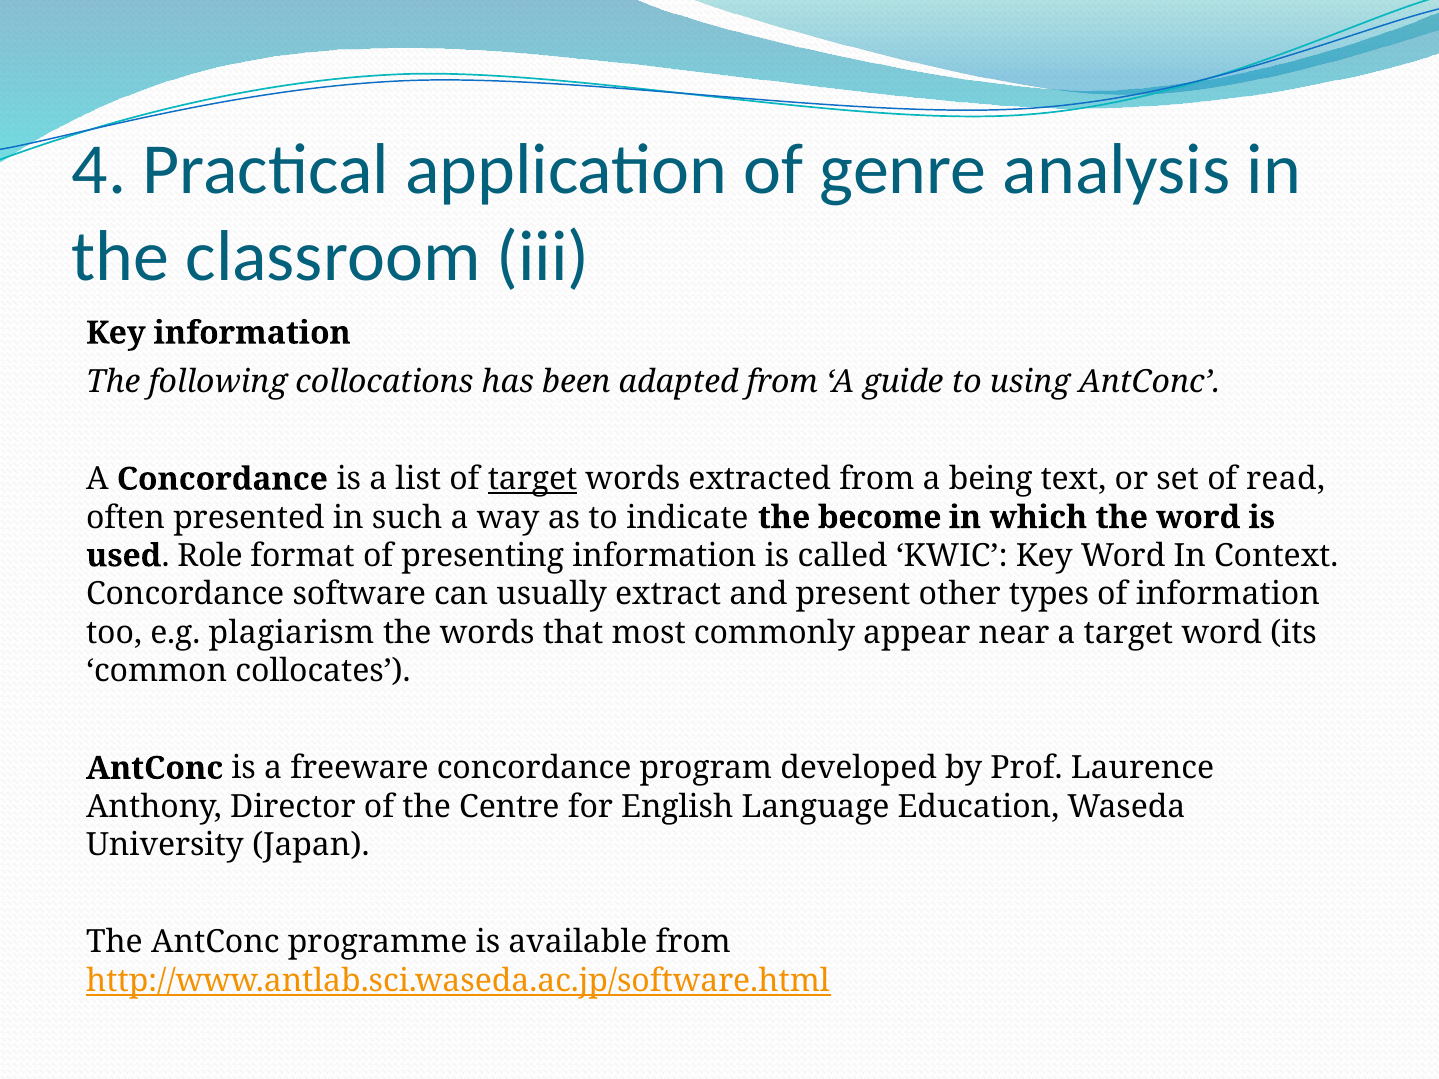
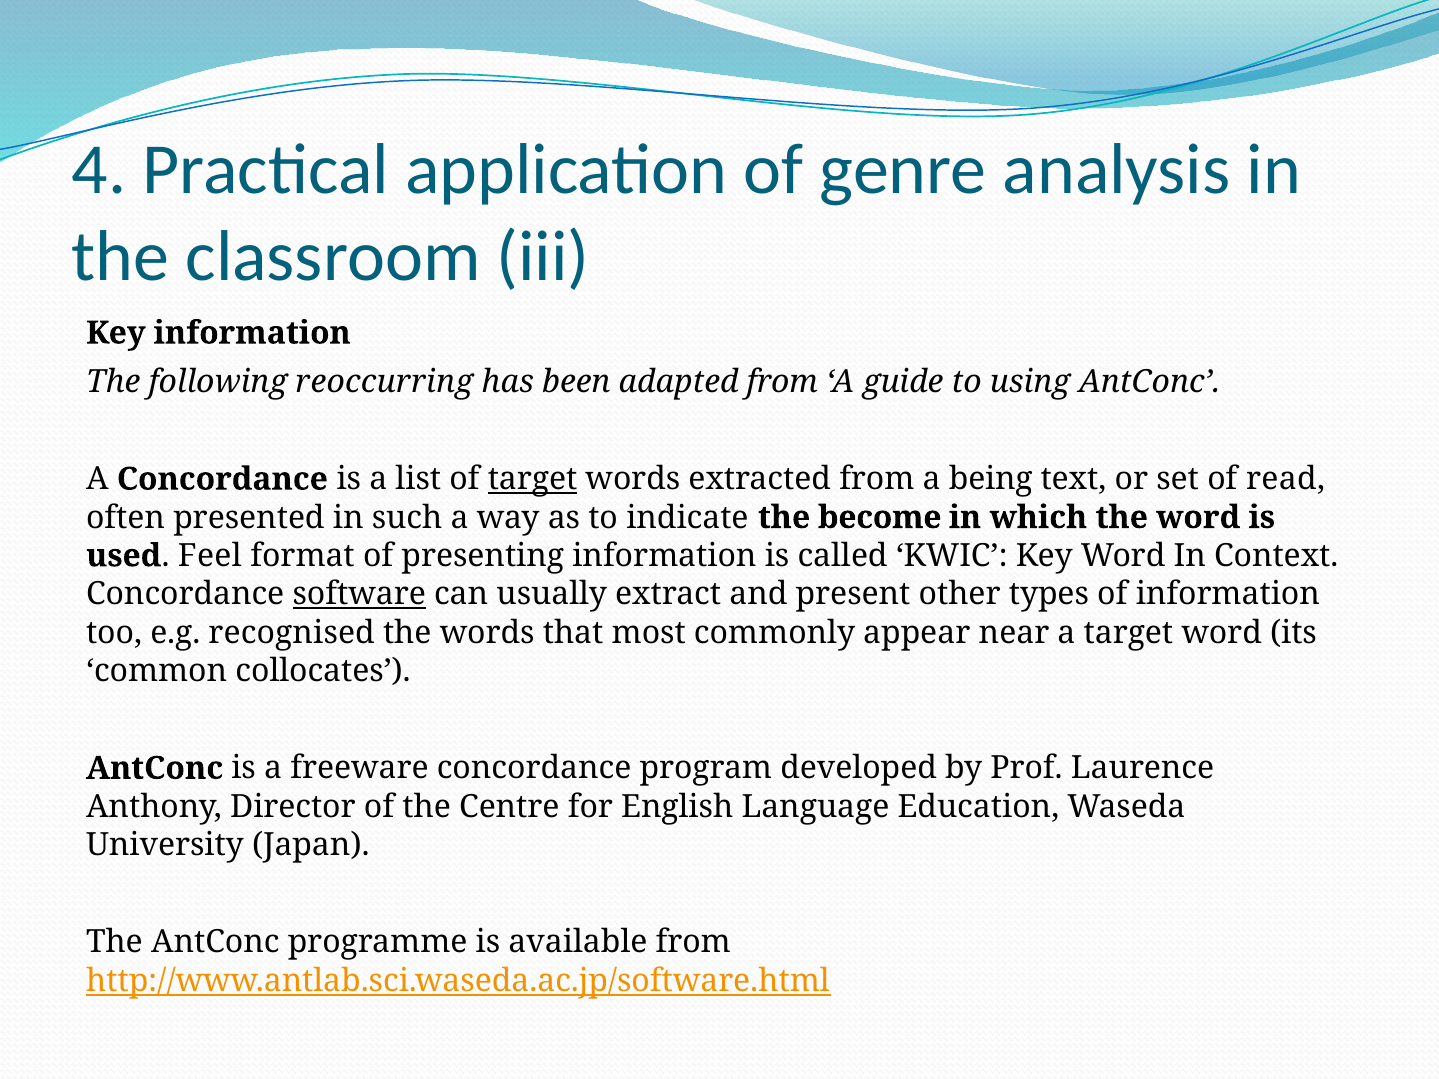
collocations: collocations -> reoccurring (384, 382)
Role: Role -> Feel (210, 556)
software underline: none -> present (359, 594)
plagiarism: plagiarism -> recognised (292, 633)
